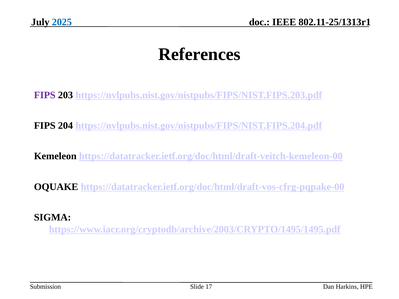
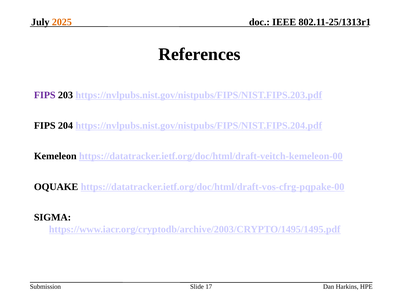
2025 colour: blue -> orange (62, 22)
